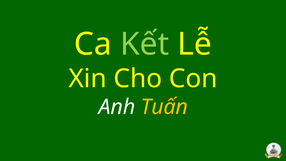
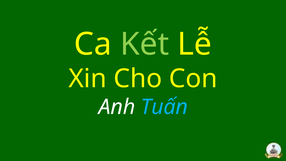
Tuấn colour: yellow -> light blue (164, 107)
